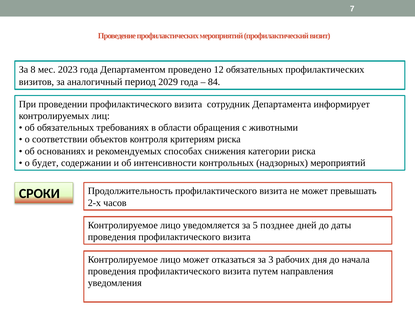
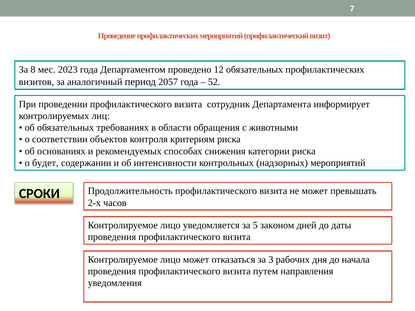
2029: 2029 -> 2057 (168, 82)
84: 84 -> 52 (214, 82)
позднее: позднее -> законом (277, 225)
